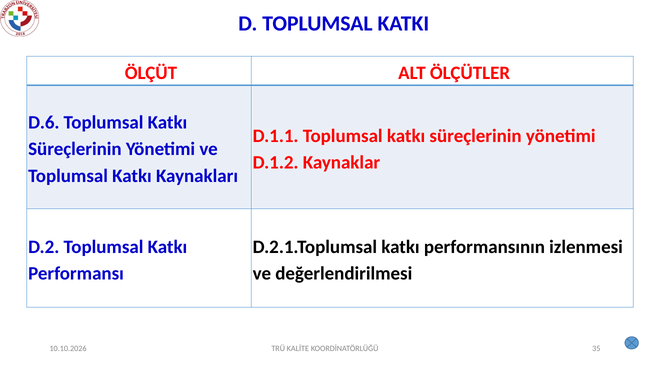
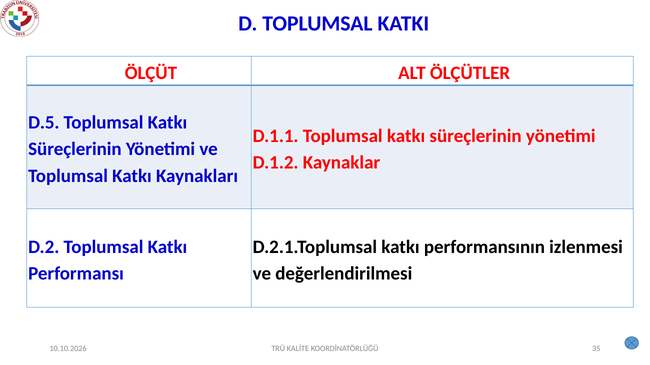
D.6: D.6 -> D.5 (44, 123)
